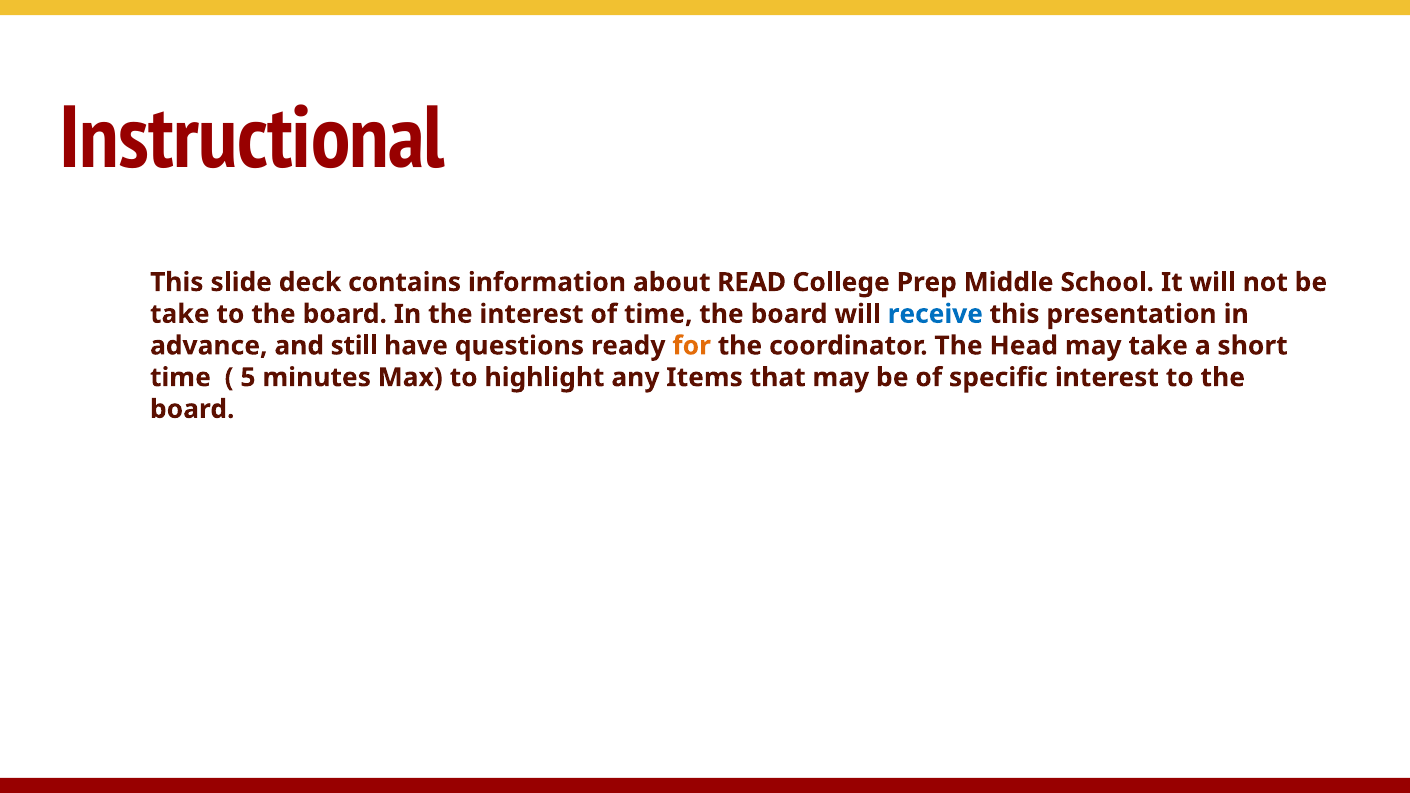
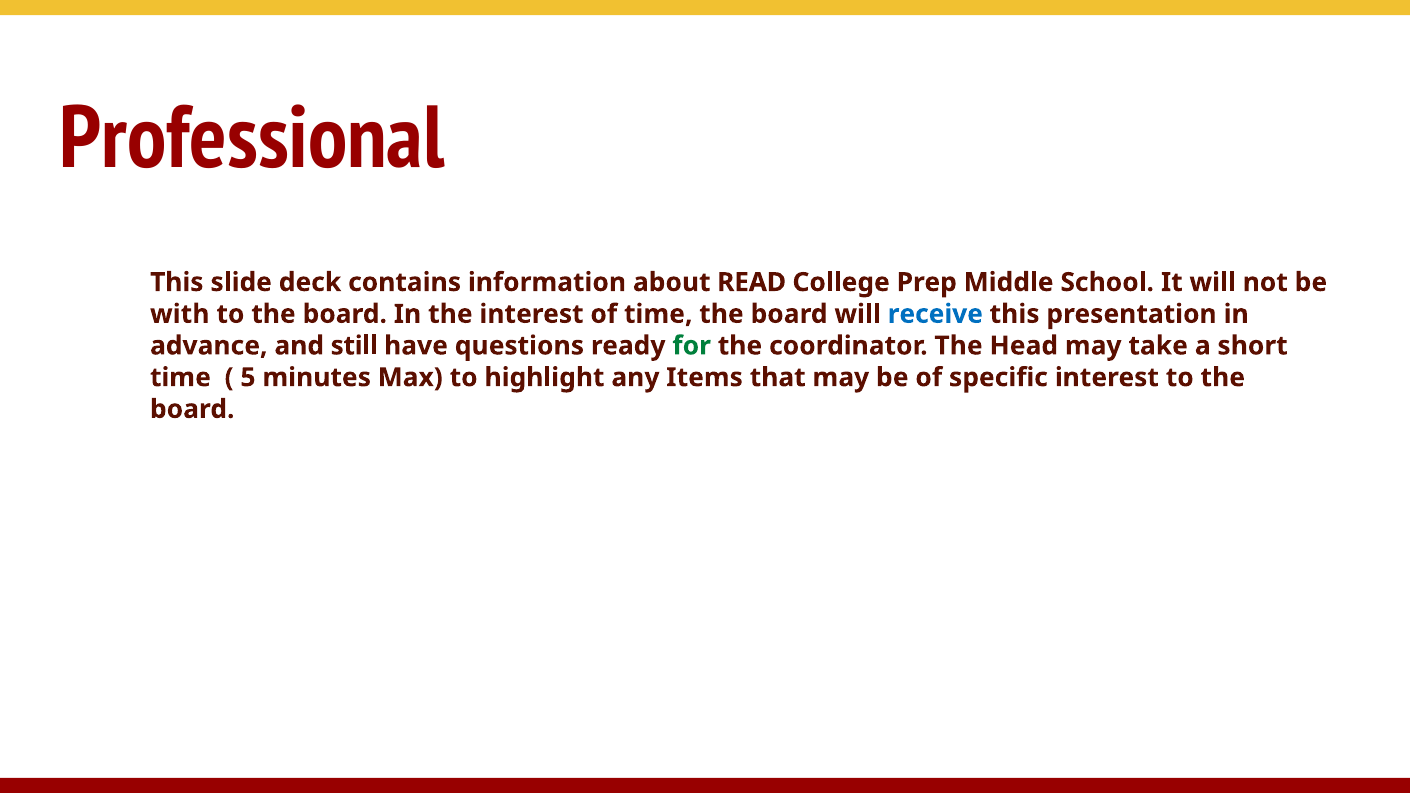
Instructional: Instructional -> Professional (252, 138)
take: take -> with (180, 314)
for colour: orange -> green (692, 346)
